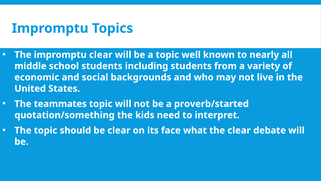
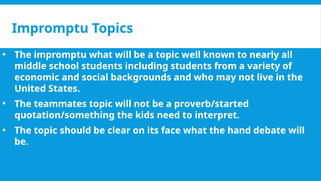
impromptu clear: clear -> what (101, 55)
the clear: clear -> hand (239, 130)
